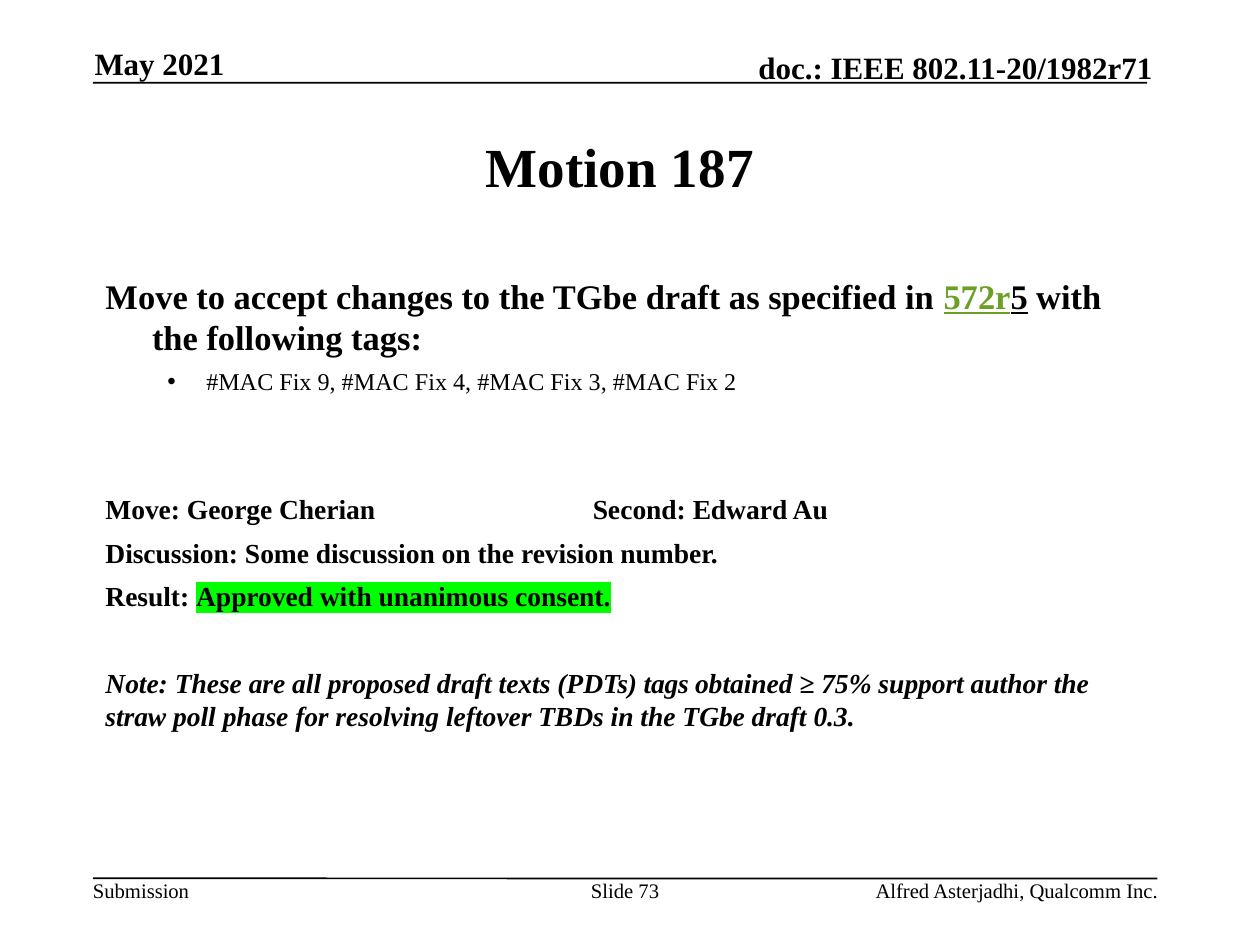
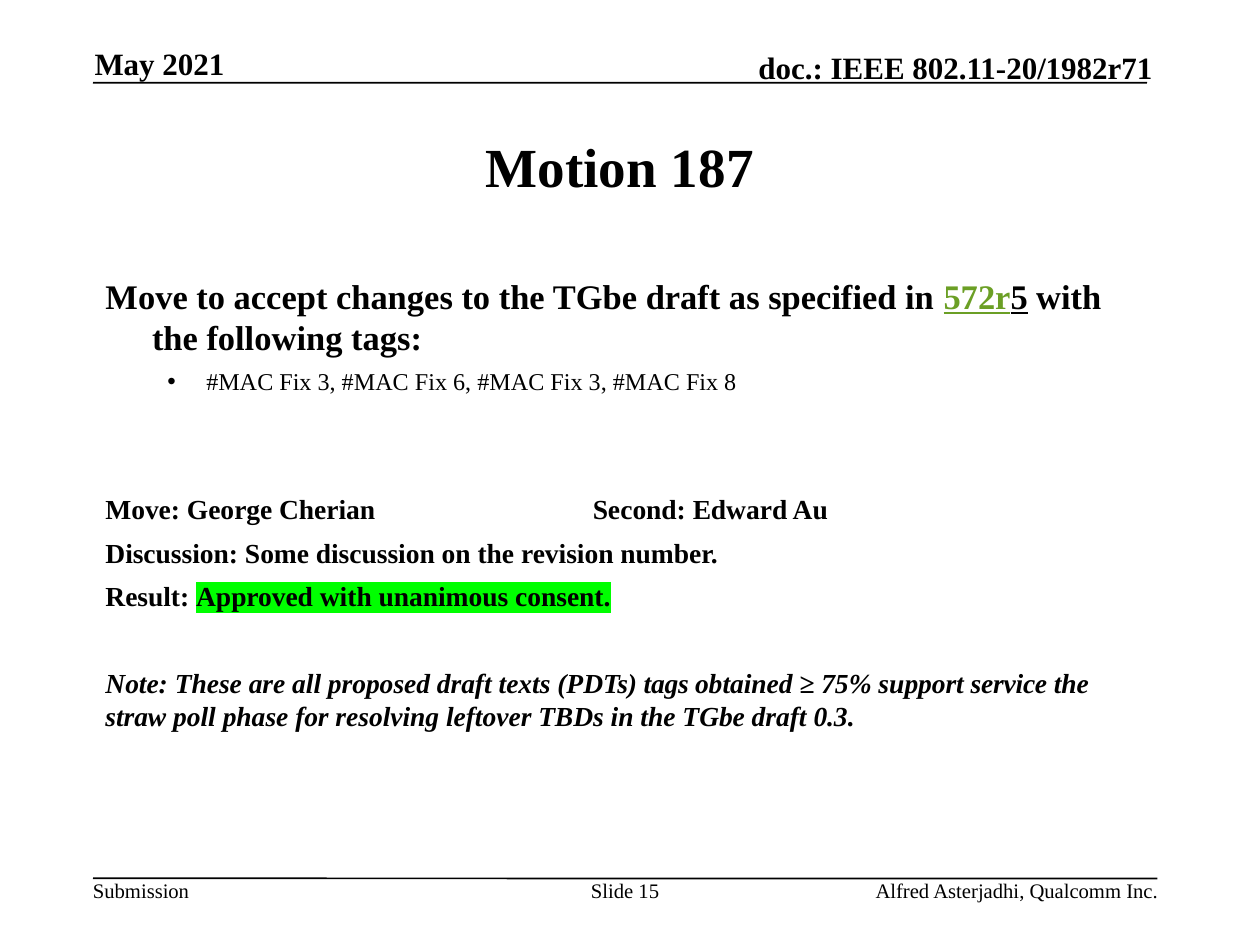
9: 9 -> 3 (327, 382)
4: 4 -> 6 (462, 382)
2: 2 -> 8 (730, 382)
author: author -> service (1009, 684)
73: 73 -> 15 (649, 892)
